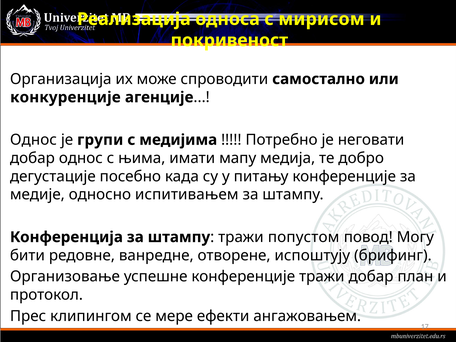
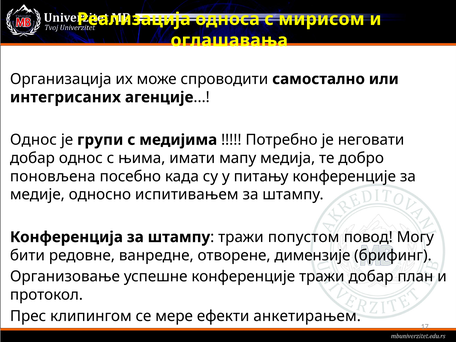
покривеност: покривеност -> оглашавања (229, 40)
конкуренције: конкуренције -> интегрисаних (65, 97)
дегустације: дегустације -> поновљена (53, 176)
испоштују: испоштују -> димензије (312, 255)
ангажовањем: ангажовањем -> анкетирањем (307, 316)
